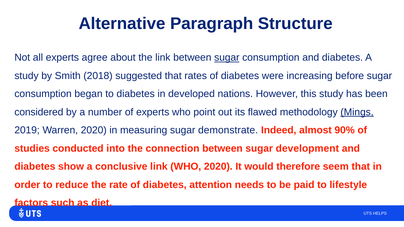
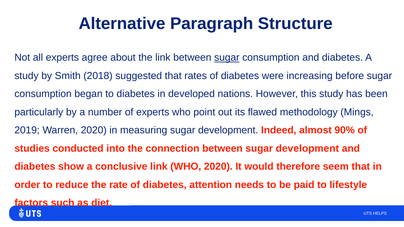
considered: considered -> particularly (39, 112)
Mings underline: present -> none (357, 112)
measuring sugar demonstrate: demonstrate -> development (228, 130)
